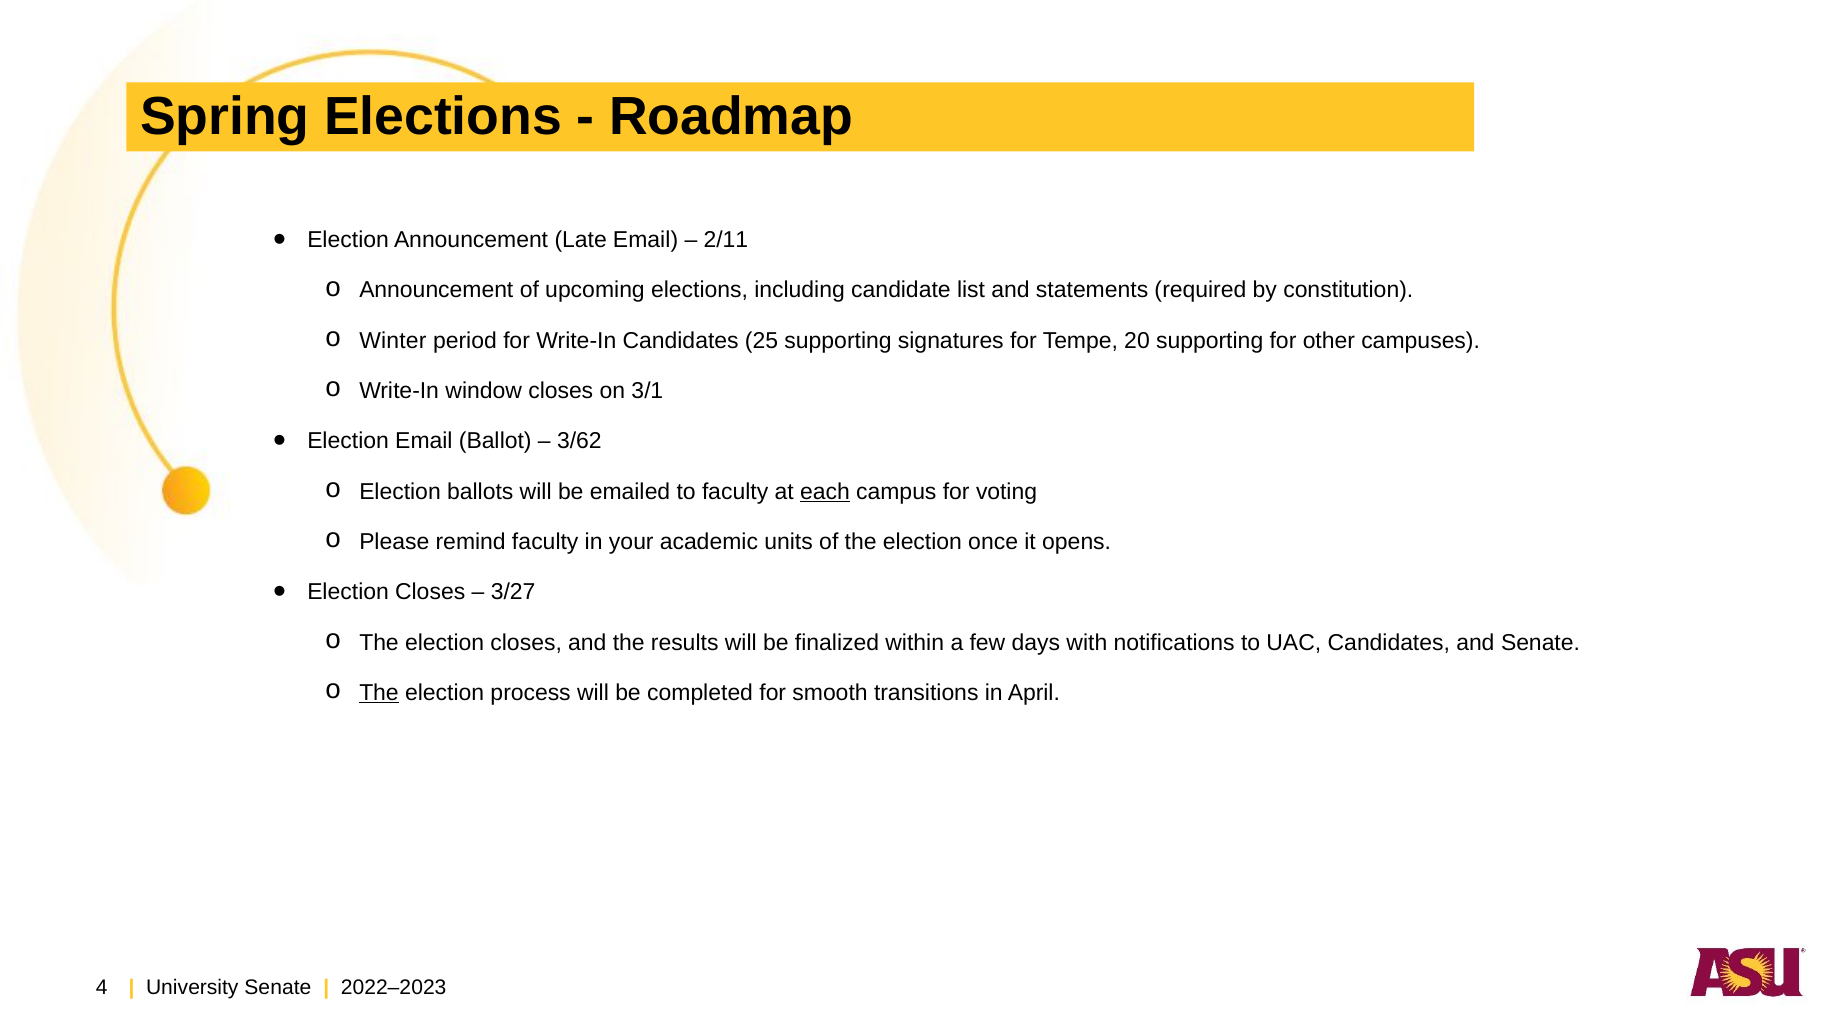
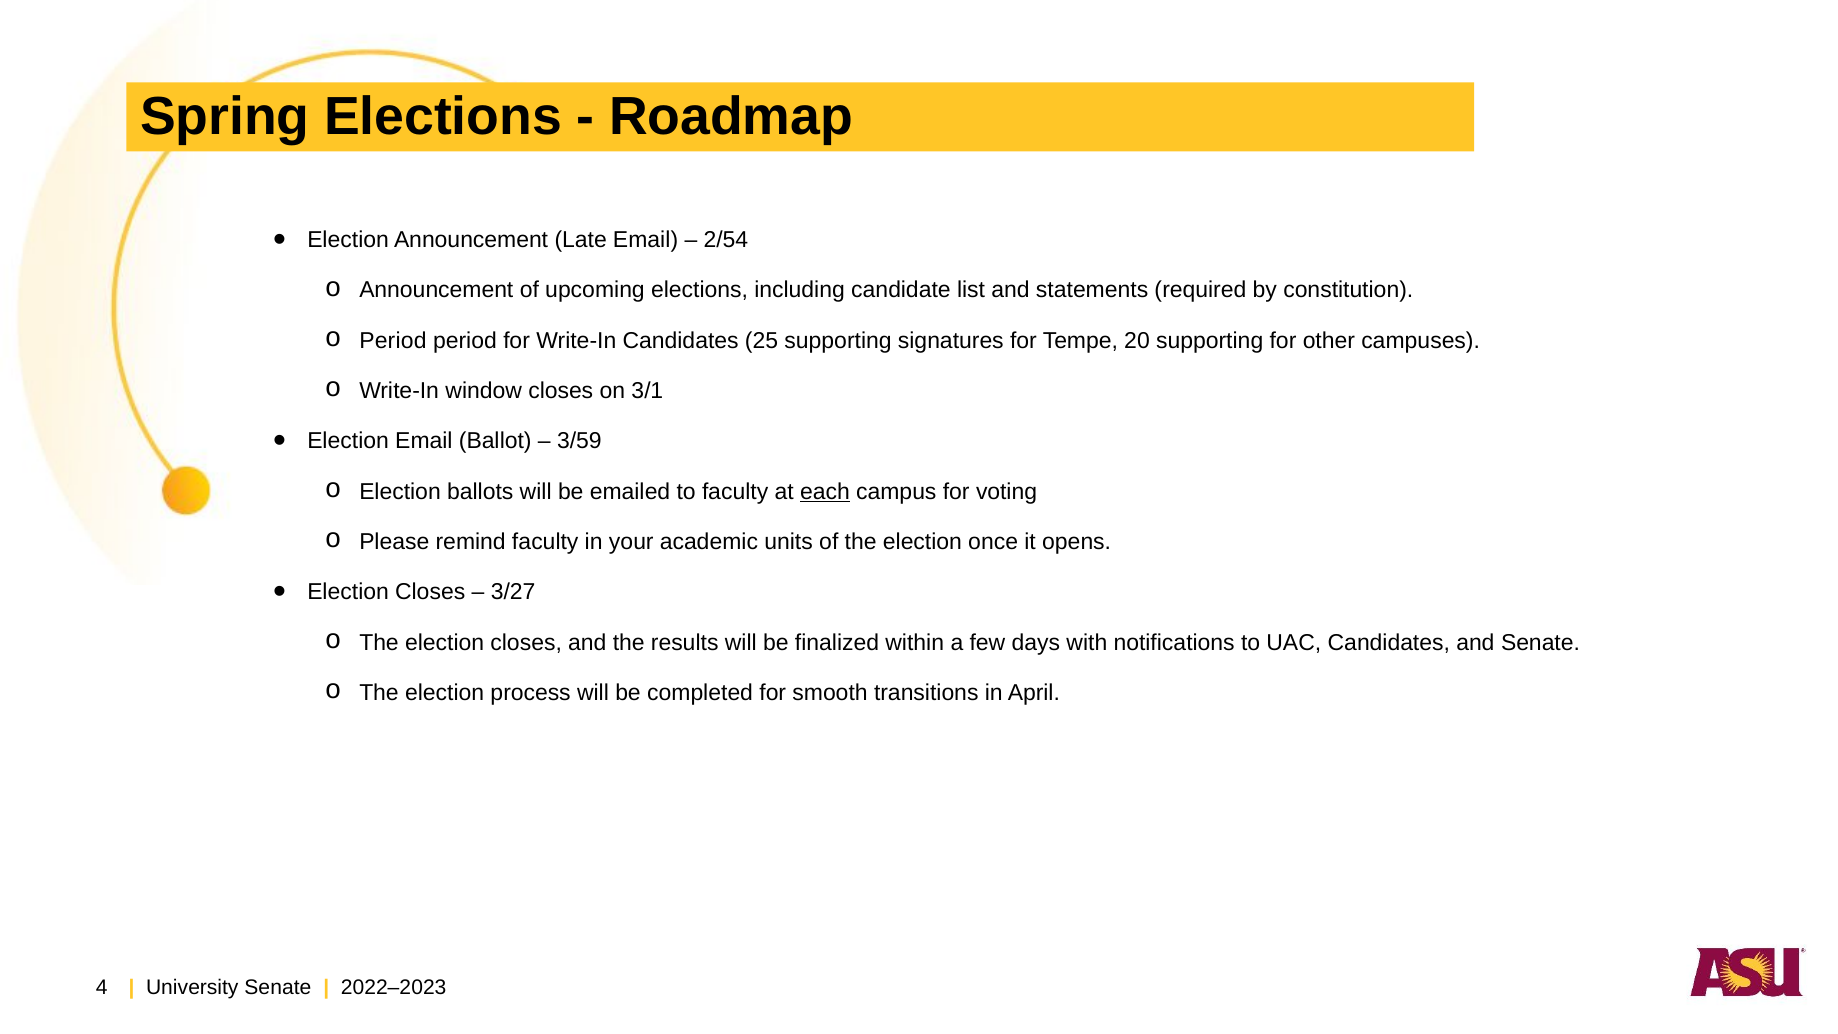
2/11: 2/11 -> 2/54 (726, 240)
Winter: Winter -> Period (393, 341)
3/62: 3/62 -> 3/59 (579, 441)
The underline: present -> none (379, 693)
